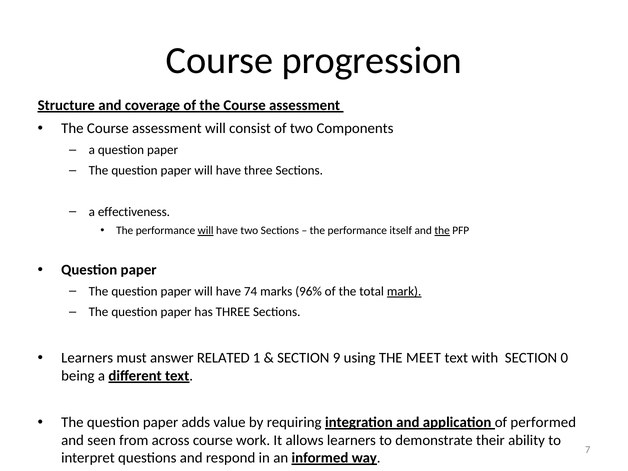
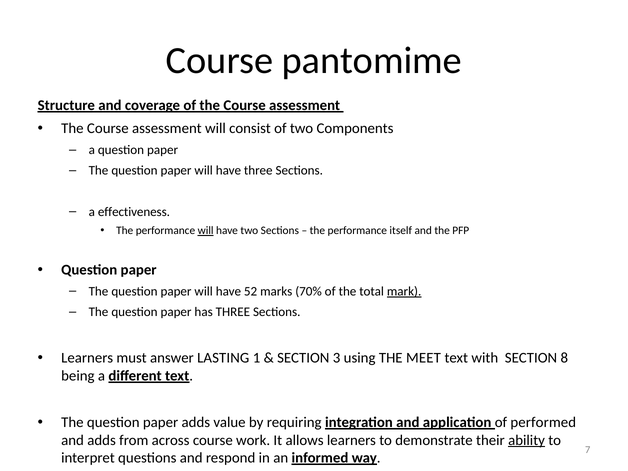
progression: progression -> pantomime (372, 61)
the underline: present -> none (442, 231)
74: 74 -> 52 (251, 291)
96%: 96% -> 70% (309, 291)
RELATED: RELATED -> LASTING (223, 358)
9: 9 -> 3 (337, 358)
0: 0 -> 8 (564, 358)
and seen: seen -> adds (102, 440)
ability underline: none -> present (527, 440)
